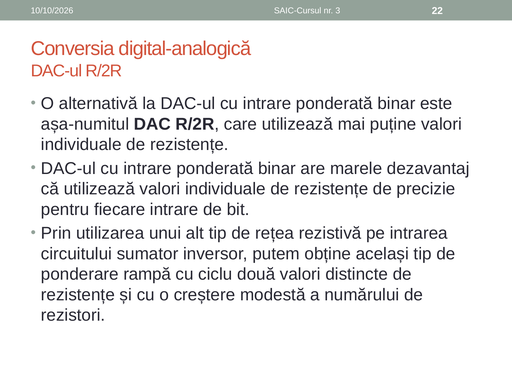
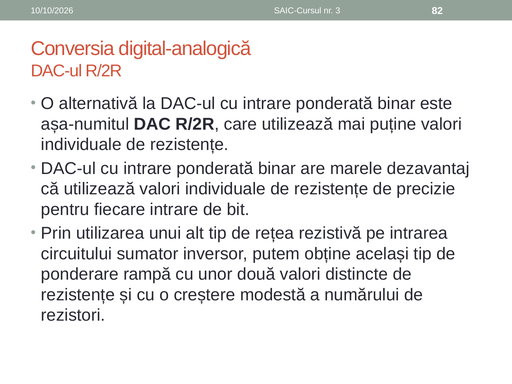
22: 22 -> 82 (437, 11)
ciclu: ciclu -> unor (215, 274)
